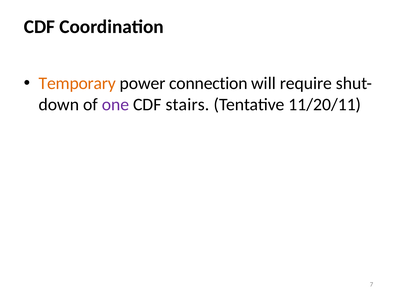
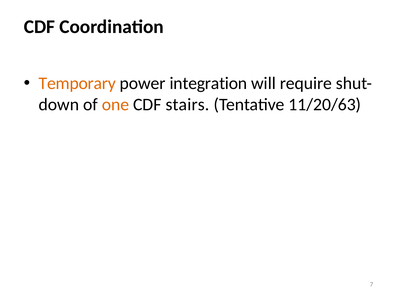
connection: connection -> integration (208, 83)
one colour: purple -> orange (115, 104)
11/20/11: 11/20/11 -> 11/20/63 (325, 104)
